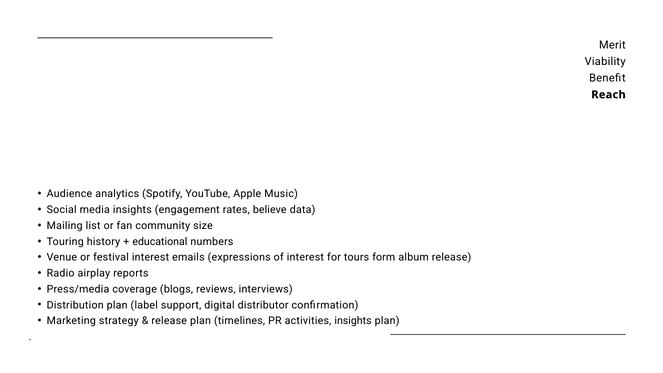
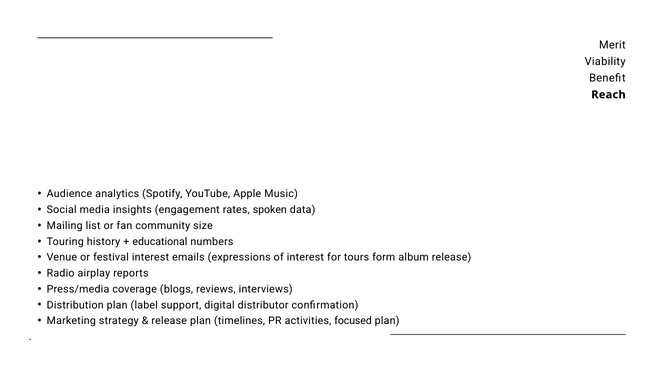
believe: believe -> spoken (270, 210)
activities insights: insights -> focused (353, 321)
